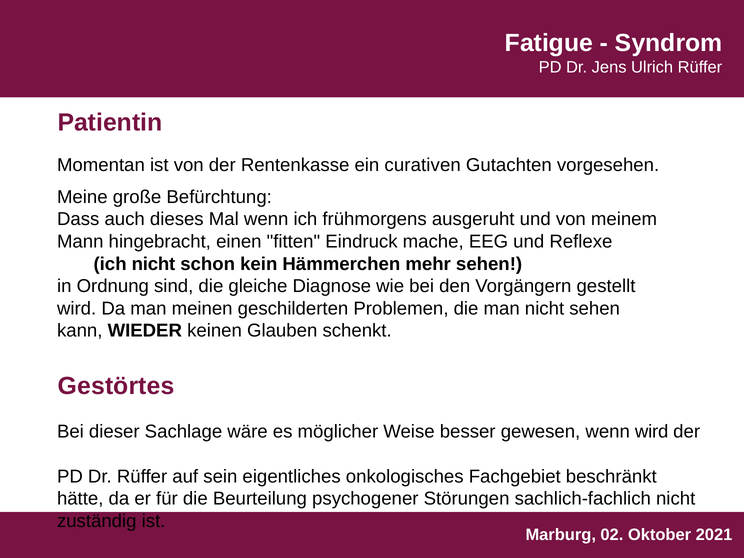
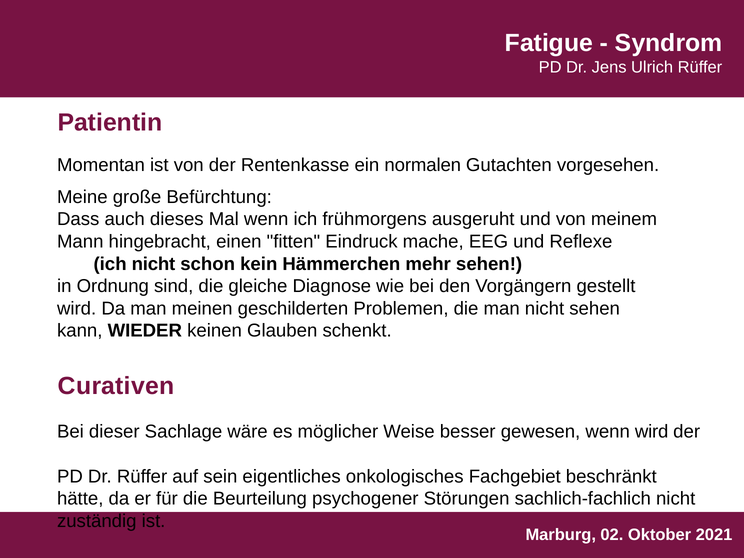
curativen: curativen -> normalen (423, 165)
Gestörtes: Gestörtes -> Curativen (116, 386)
